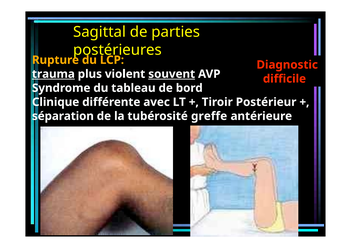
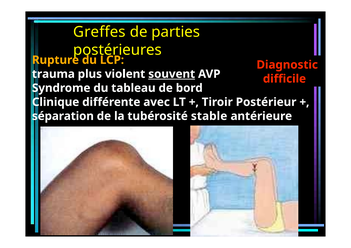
Sagittal: Sagittal -> Greffes (99, 32)
trauma underline: present -> none (53, 74)
greffe: greffe -> stable (209, 116)
